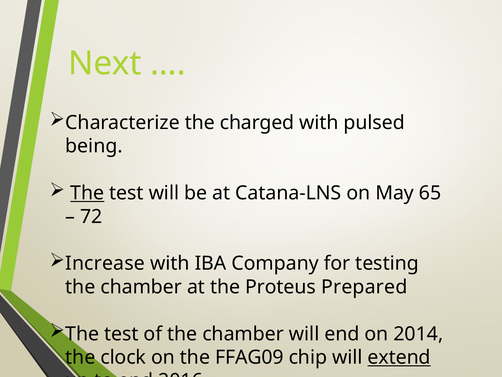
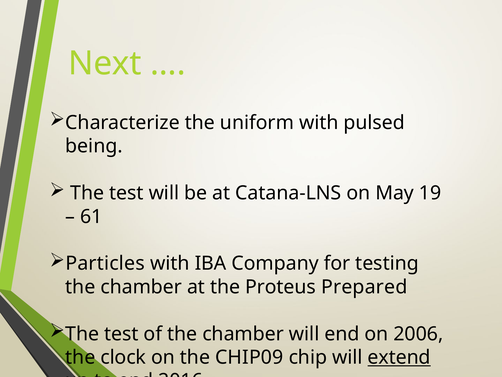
charged: charged -> uniform (257, 123)
The underline: present -> none (87, 193)
65: 65 -> 19 (430, 193)
72: 72 -> 61 (91, 216)
Increase: Increase -> Particles (105, 263)
2014: 2014 -> 2006 (418, 333)
FFAG09: FFAG09 -> CHIP09 (249, 357)
